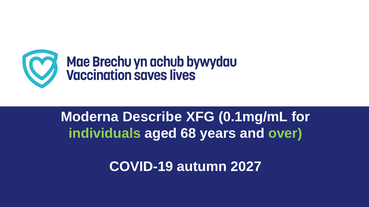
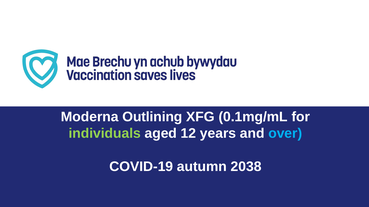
Describe: Describe -> Outlining (152, 117)
68: 68 -> 12 (188, 134)
over colour: light green -> light blue (285, 134)
2027: 2027 -> 2038 (246, 167)
